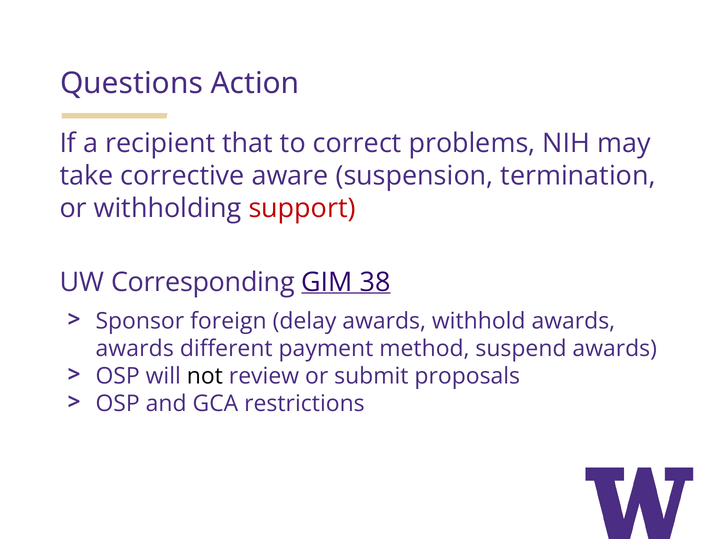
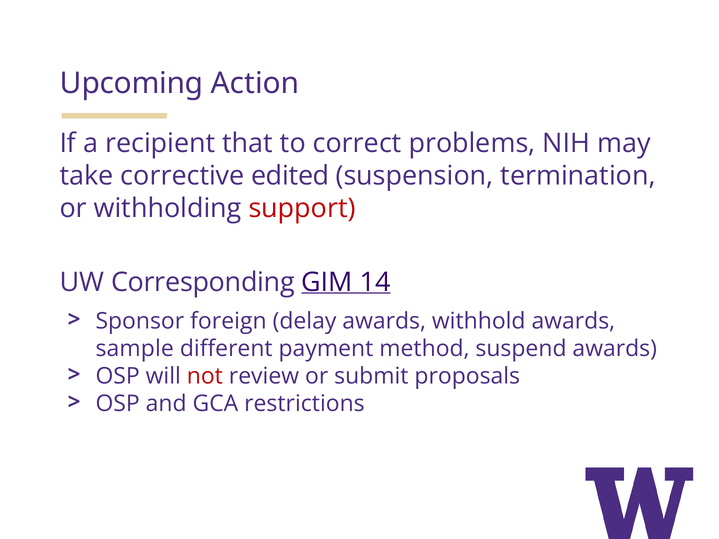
Questions: Questions -> Upcoming (132, 84)
aware: aware -> edited (290, 176)
38: 38 -> 14 (375, 283)
awards: awards -> sample (135, 349)
not colour: black -> red (205, 376)
